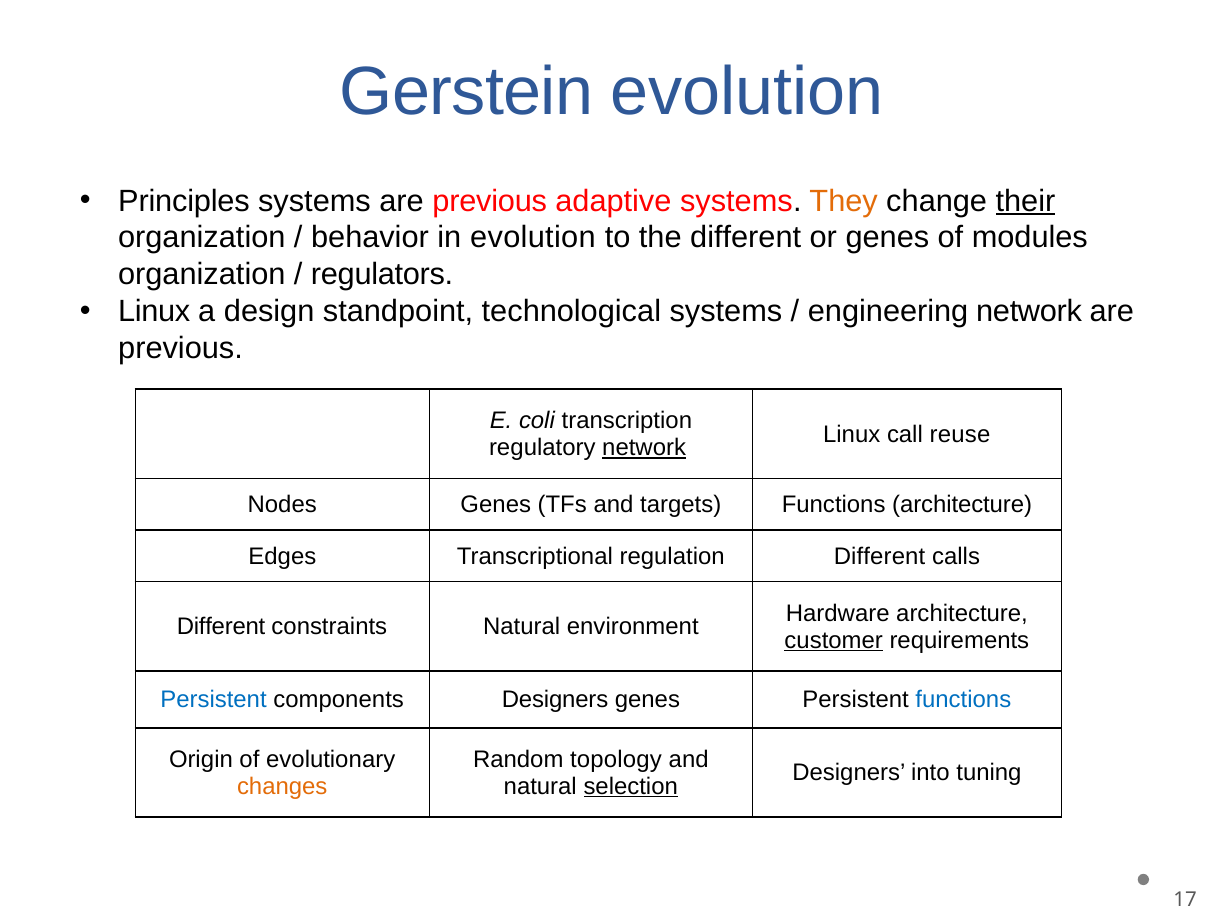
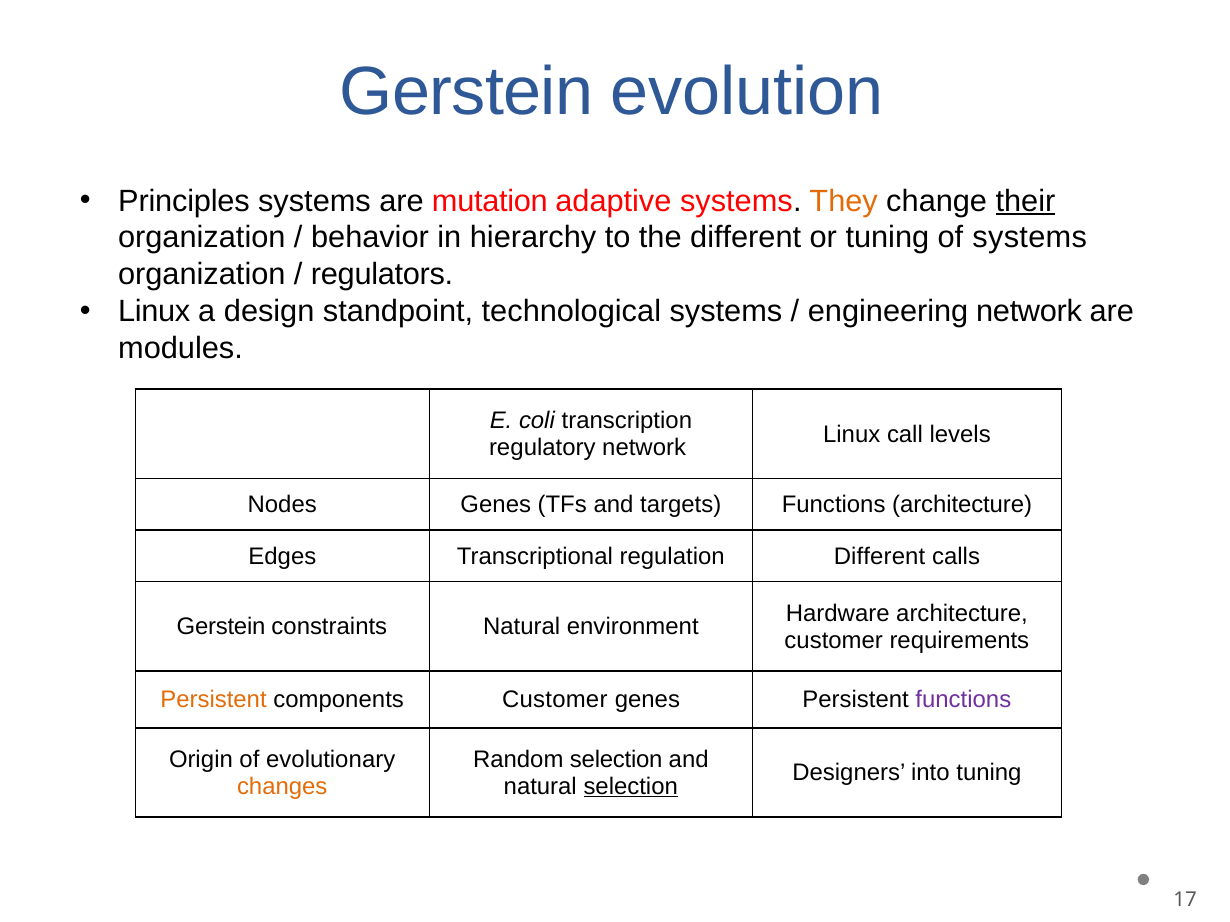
systems are previous: previous -> mutation (490, 201)
in evolution: evolution -> hierarchy (533, 238)
or genes: genes -> tuning (887, 238)
of modules: modules -> systems (1030, 238)
previous: previous -> modules (181, 349)
reuse: reuse -> levels (960, 434)
network underline: present -> none (644, 448)
Different: Different -> Gerstein (221, 627)
customer underline: present -> none (834, 640)
Persistent colour: blue -> orange (213, 700)
components Designers: Designers -> Customer (555, 700)
functions colour: blue -> purple (963, 700)
Random topology: topology -> selection (616, 760)
